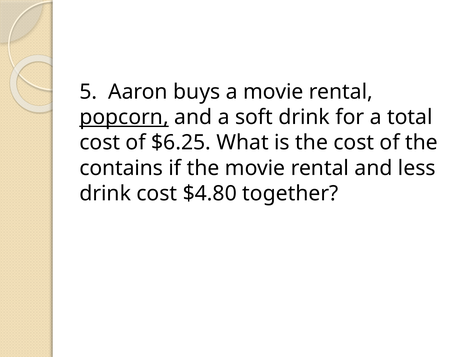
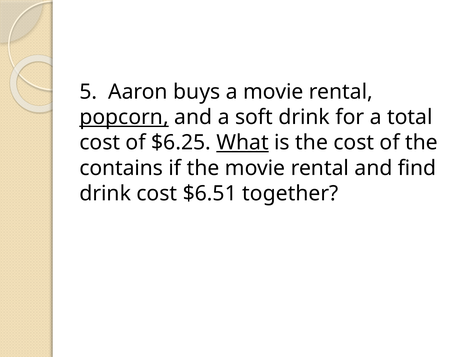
What underline: none -> present (243, 143)
less: less -> find (417, 168)
$4.80: $4.80 -> $6.51 (210, 193)
